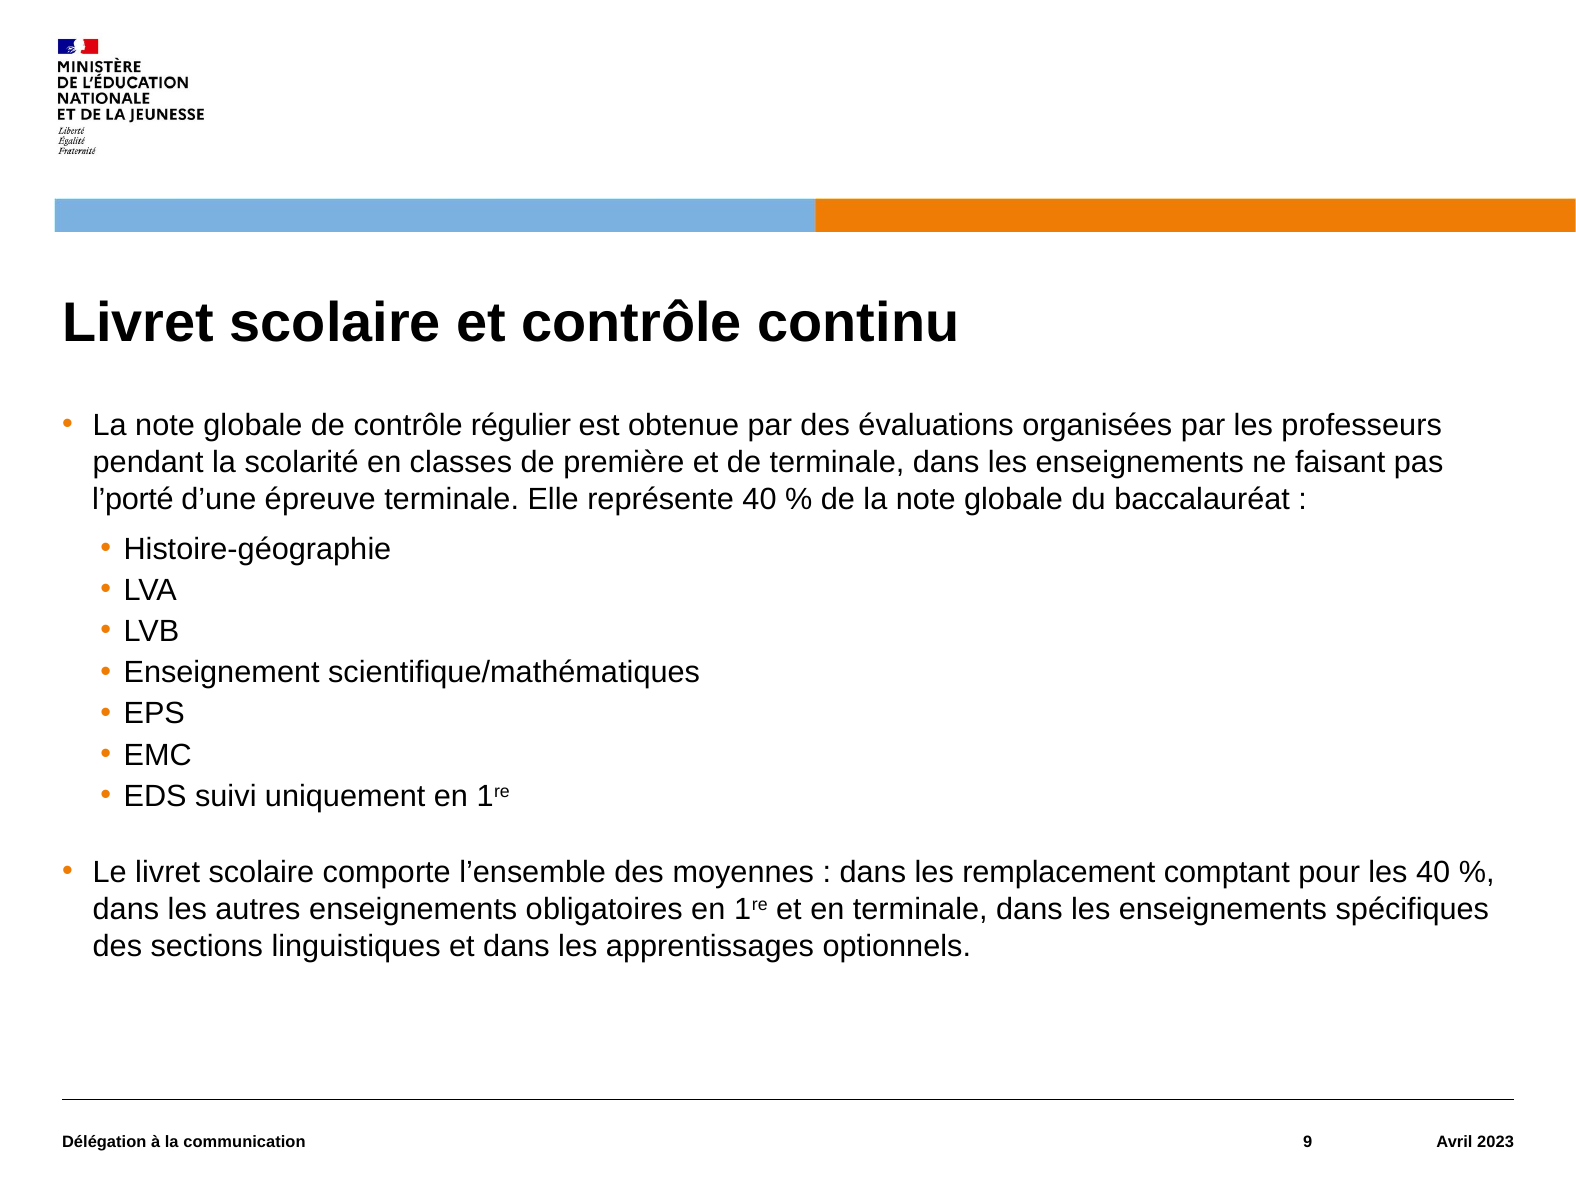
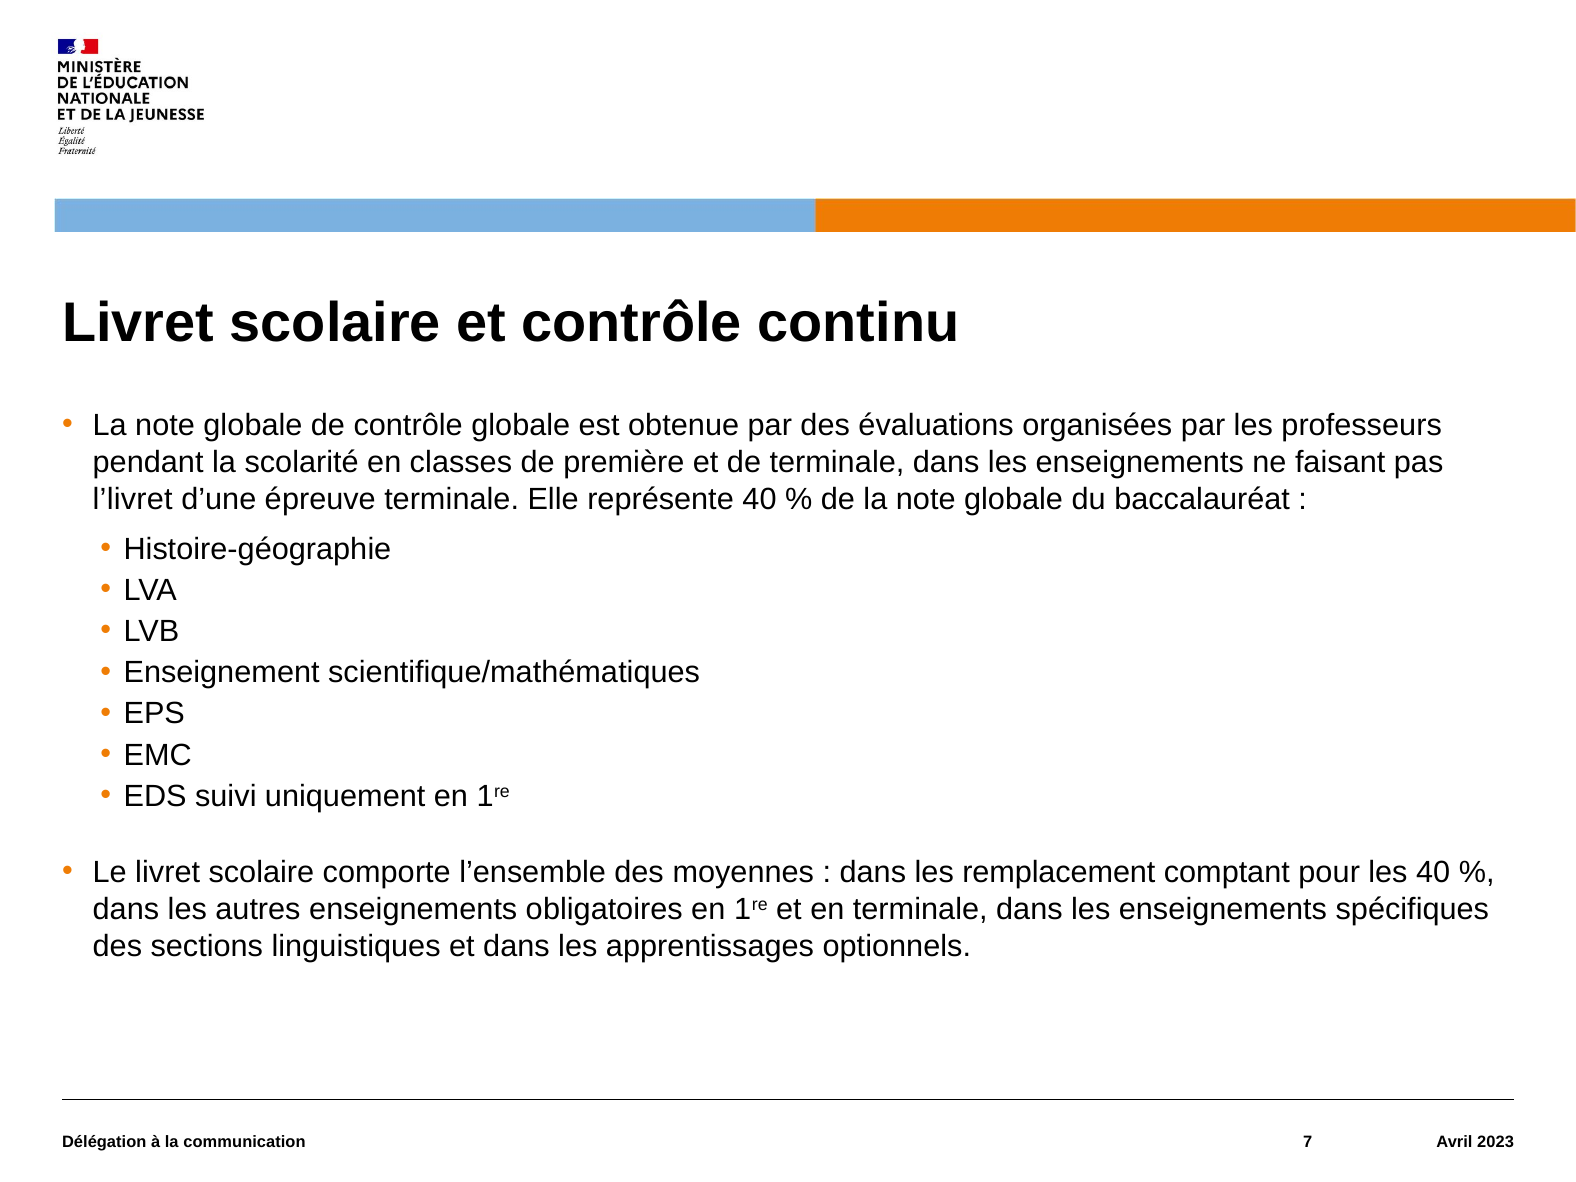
contrôle régulier: régulier -> globale (521, 425)
l’porté: l’porté -> l’livret (133, 499)
9: 9 -> 7 (1308, 1142)
